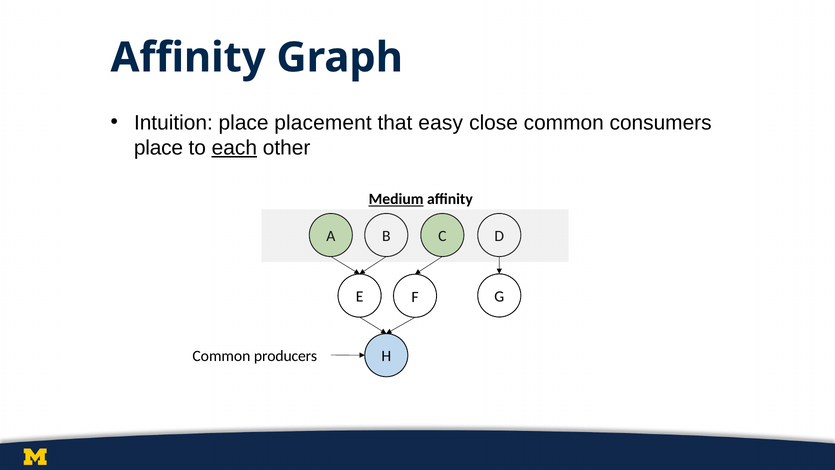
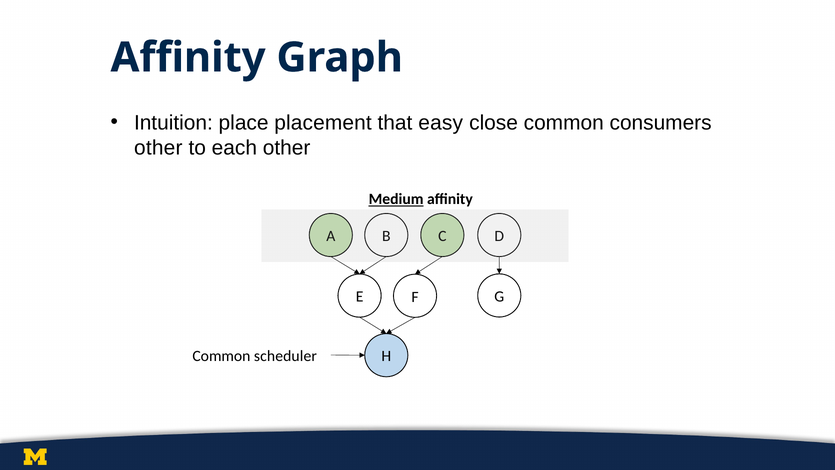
place: place -> other (158, 148)
each underline: present -> none (234, 148)
producers: producers -> scheduler (285, 356)
